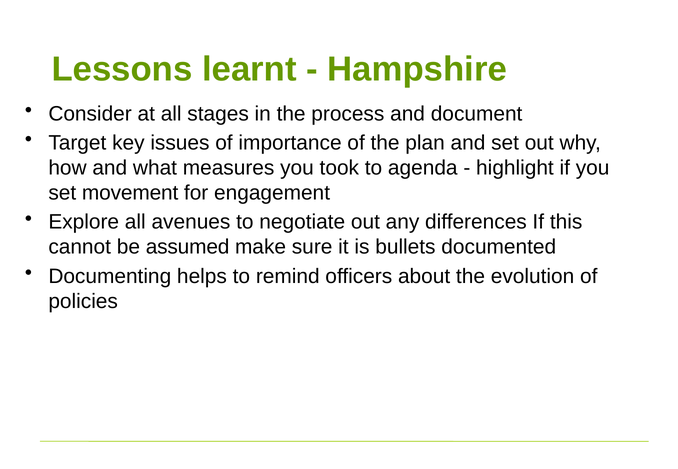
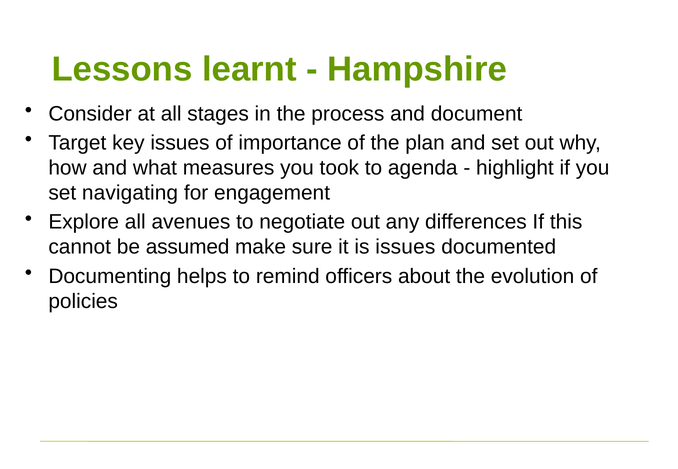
movement: movement -> navigating (130, 193)
is bullets: bullets -> issues (405, 247)
